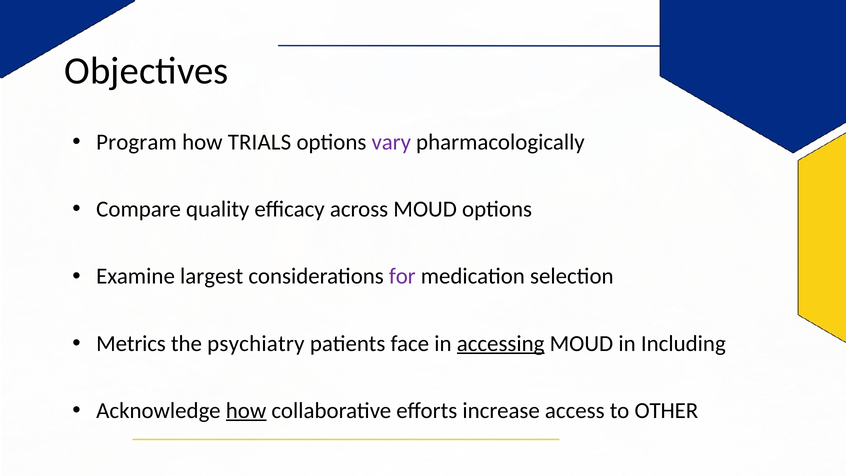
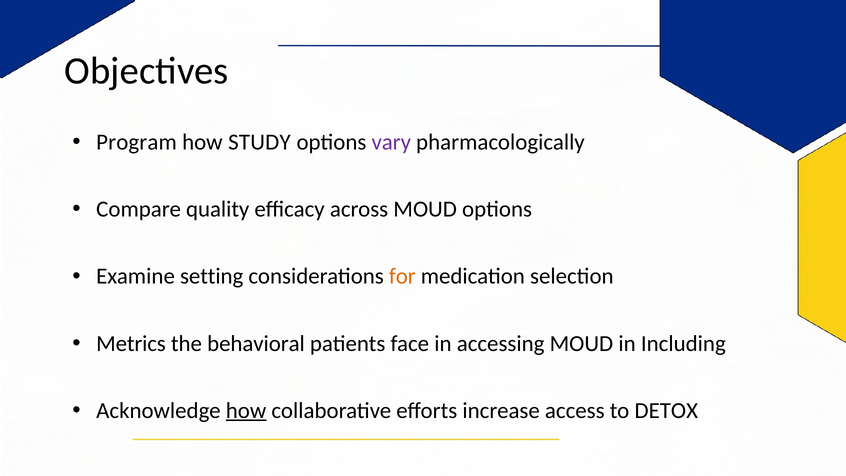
TRIALS: TRIALS -> STUDY (259, 142)
largest: largest -> setting (212, 276)
for colour: purple -> orange (402, 276)
psychiatry: psychiatry -> behavioral (256, 343)
accessing underline: present -> none (501, 343)
OTHER: OTHER -> DETOX (666, 410)
